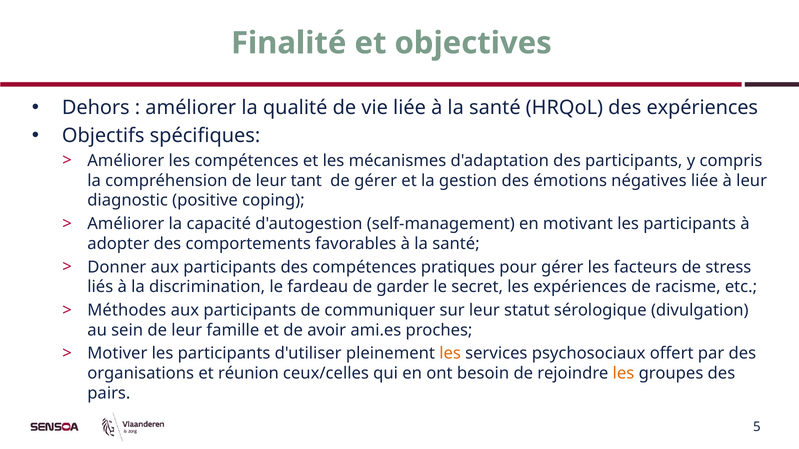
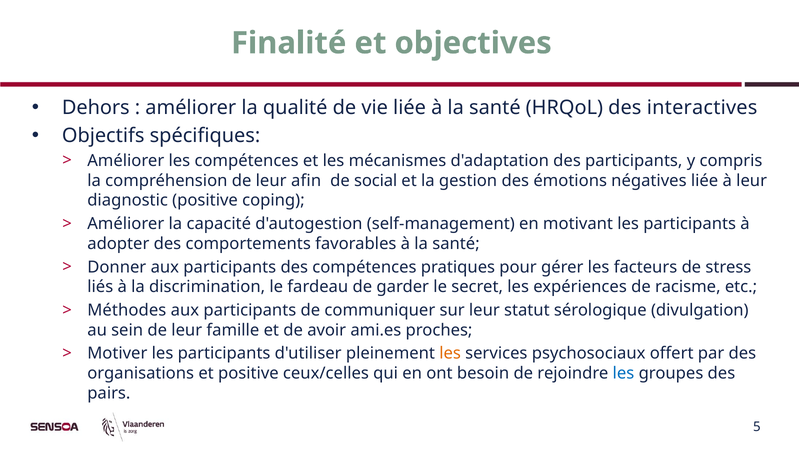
des expériences: expériences -> interactives (702, 108)
tant: tant -> afin (306, 181)
de gérer: gérer -> social (376, 181)
et réunion: réunion -> positive (248, 374)
les colour: orange -> blue (623, 374)
